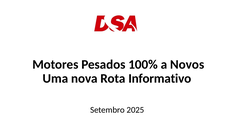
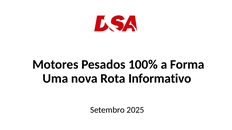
Novos: Novos -> Forma (187, 65)
